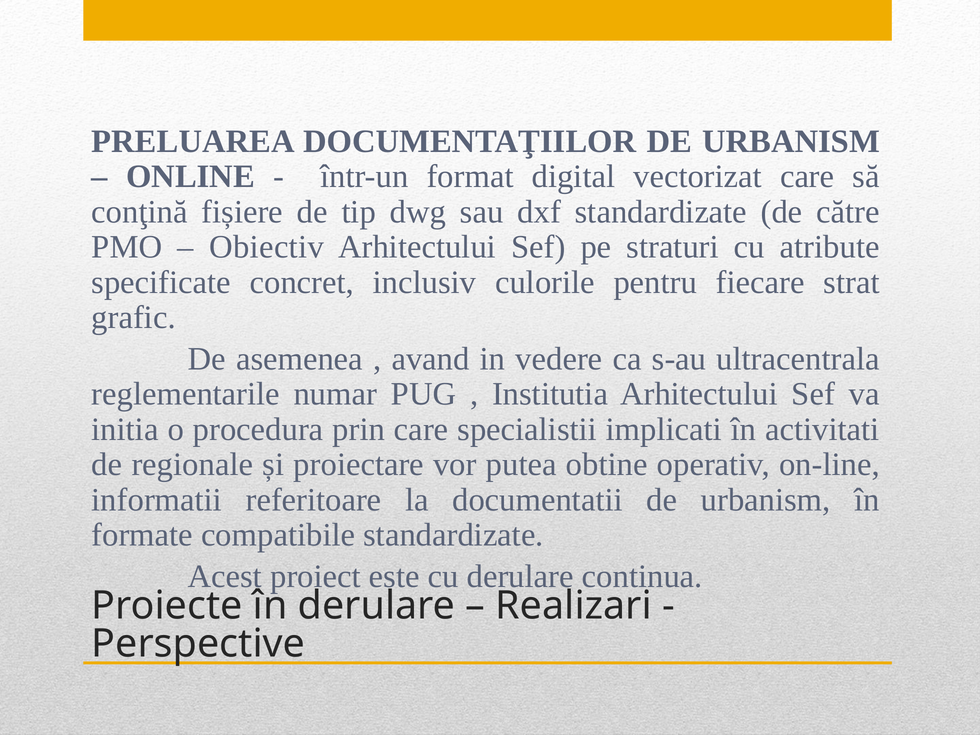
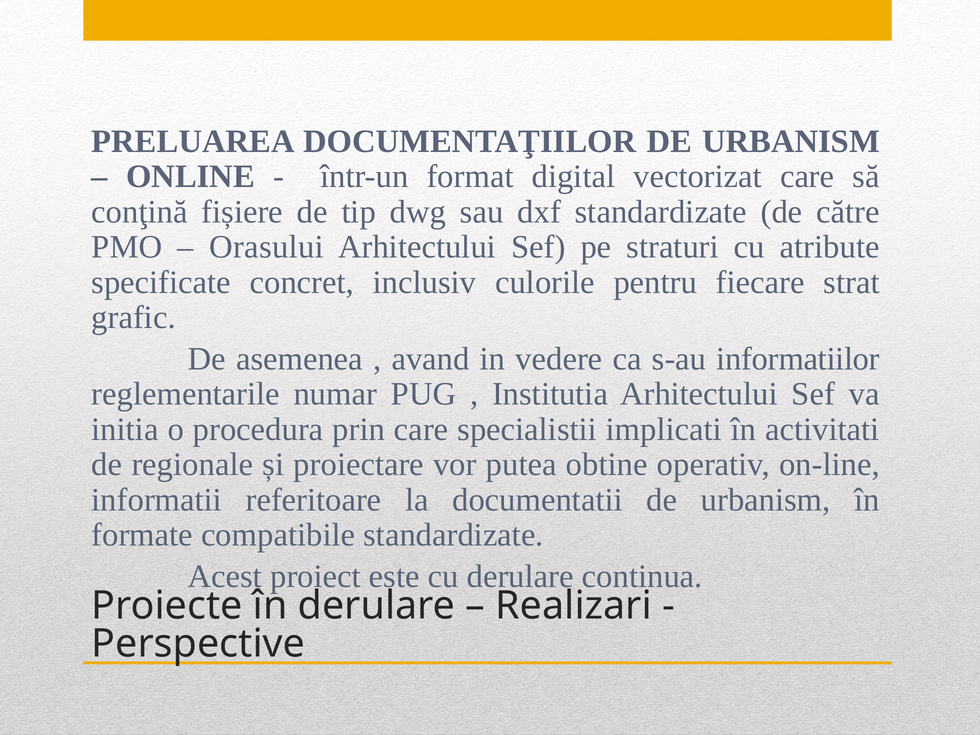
Obiectiv: Obiectiv -> Orasului (267, 247)
ultracentrala: ultracentrala -> informatiilor (798, 359)
